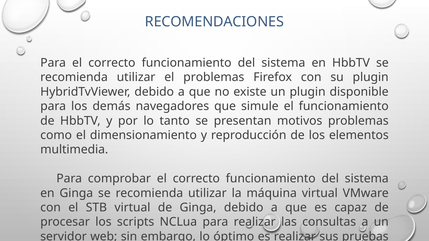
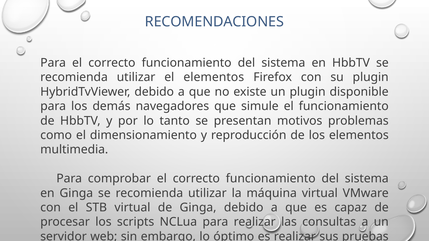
el problemas: problemas -> elementos (214, 77)
